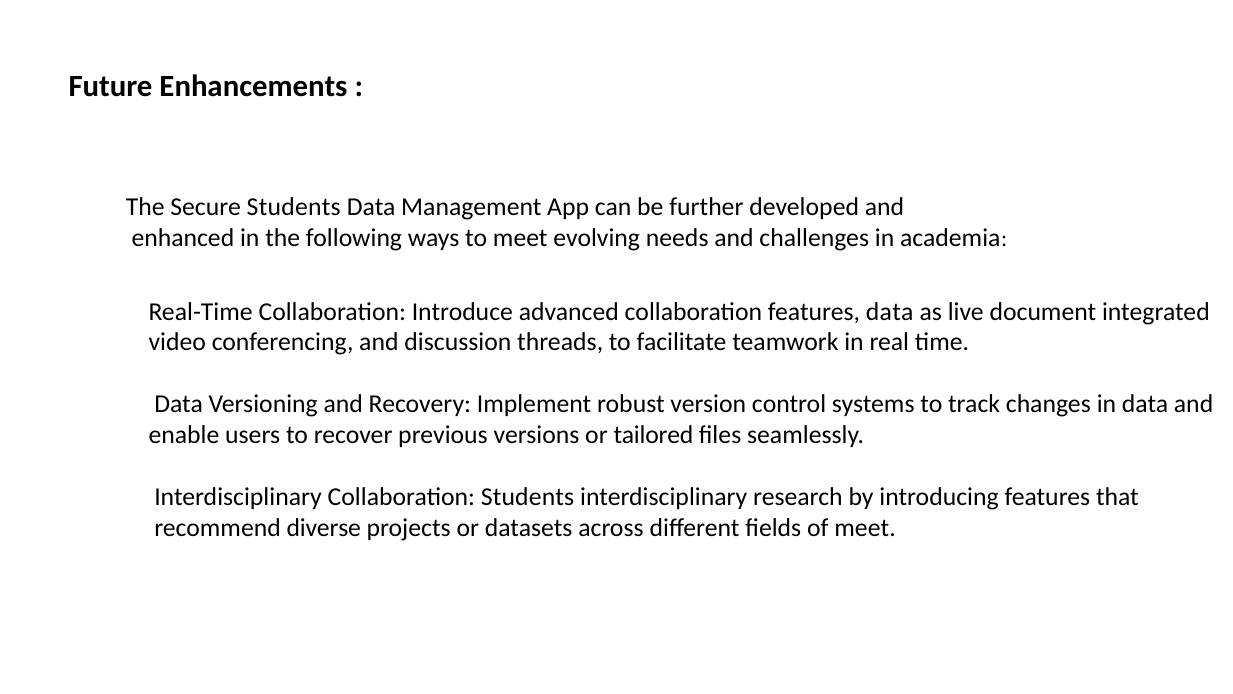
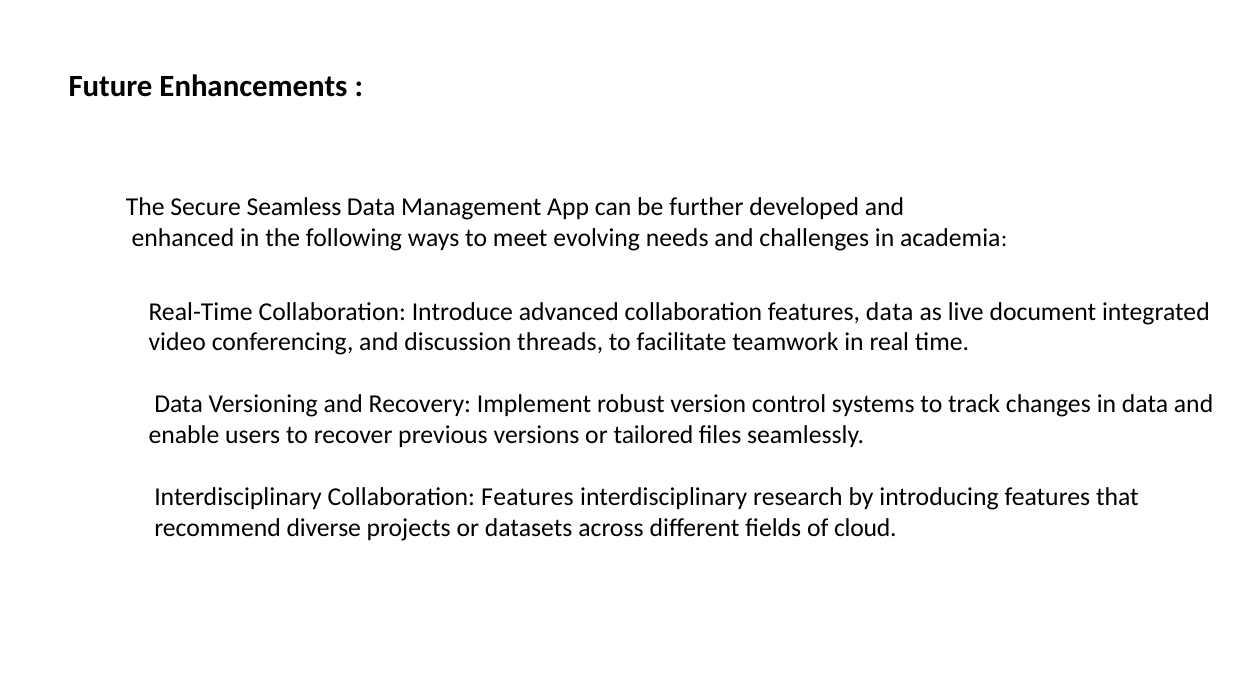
Secure Students: Students -> Seamless (294, 207)
Interdisciplinary Collaboration Students: Students -> Features (527, 496)
of meet: meet -> cloud (865, 527)
